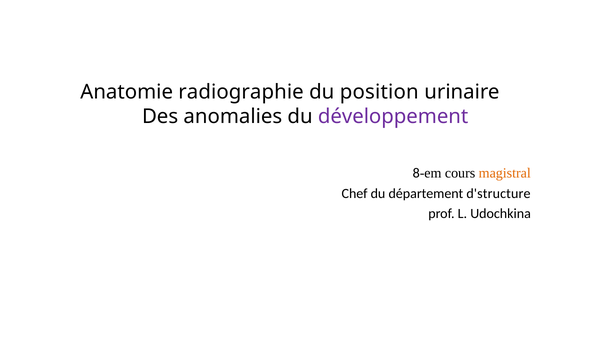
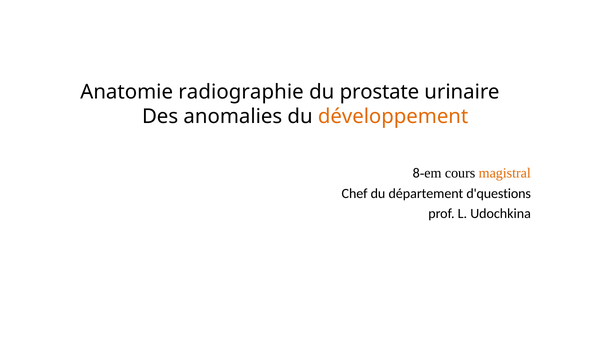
position: position -> prostate (379, 92)
développement colour: purple -> orange (393, 117)
d'structure: d'structure -> d'questions (499, 194)
